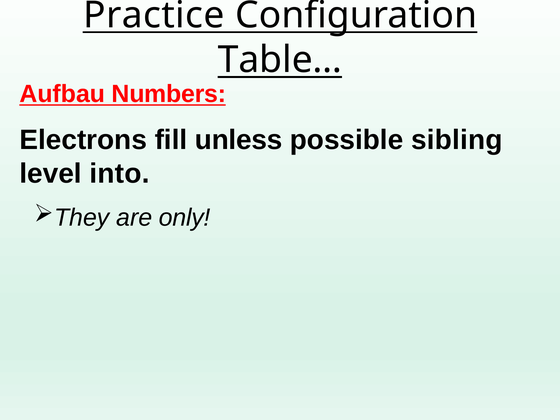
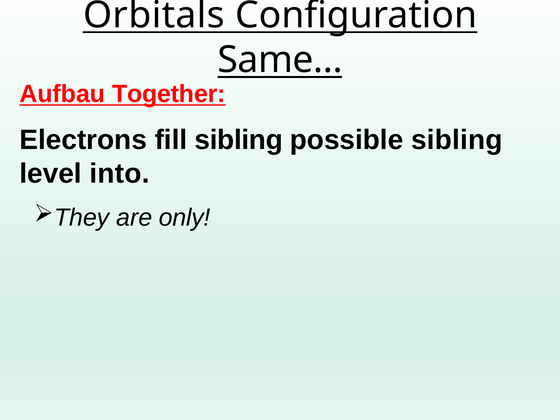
Practice: Practice -> Orbitals (154, 15)
Table…: Table… -> Same… (280, 60)
Numbers: Numbers -> Together (169, 94)
fill unless: unless -> sibling (239, 140)
